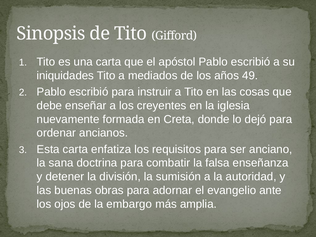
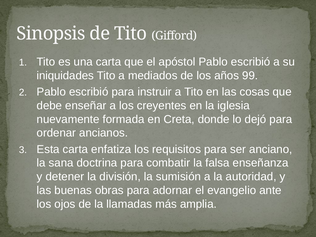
49: 49 -> 99 (250, 76)
embargo: embargo -> llamadas (129, 204)
